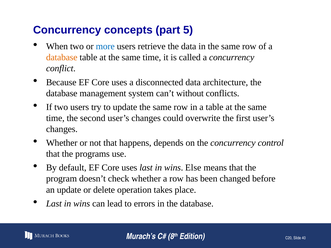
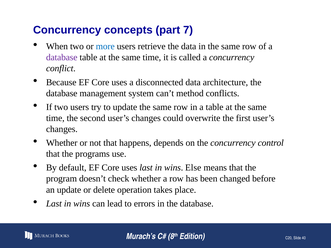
5: 5 -> 7 (188, 30)
database colour: orange -> purple (62, 57)
without: without -> method (190, 93)
